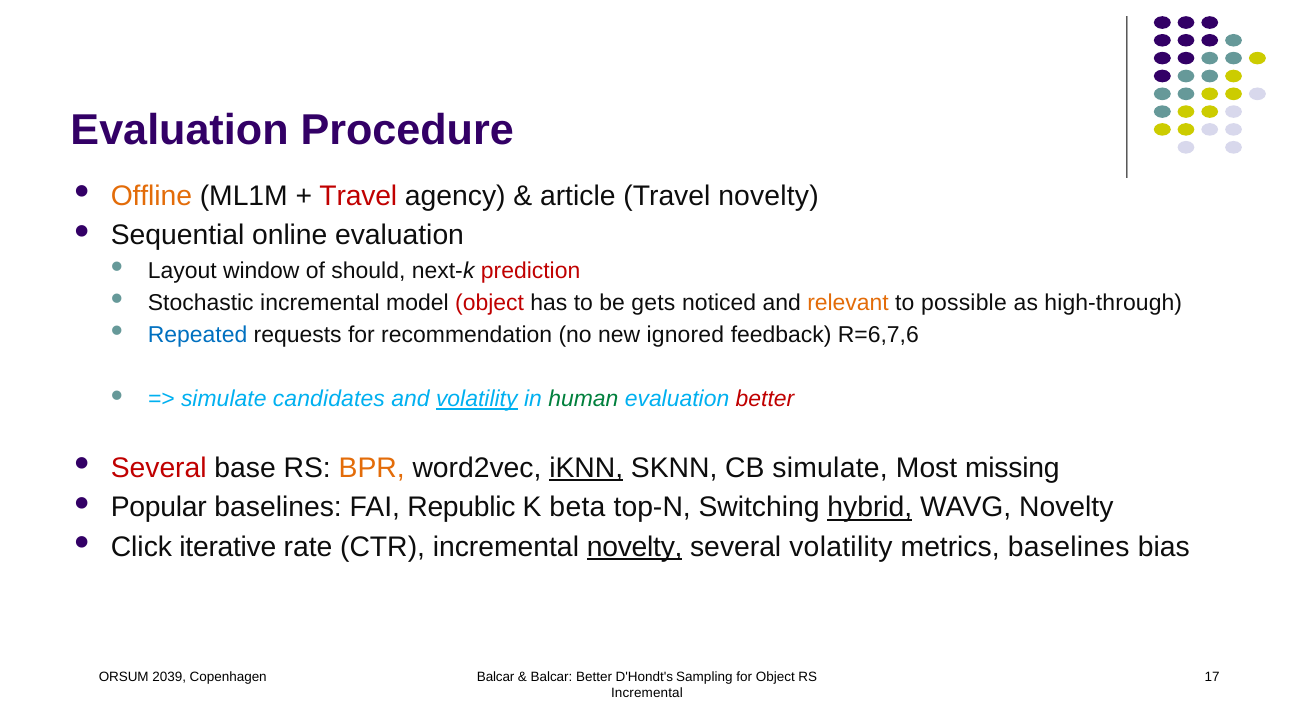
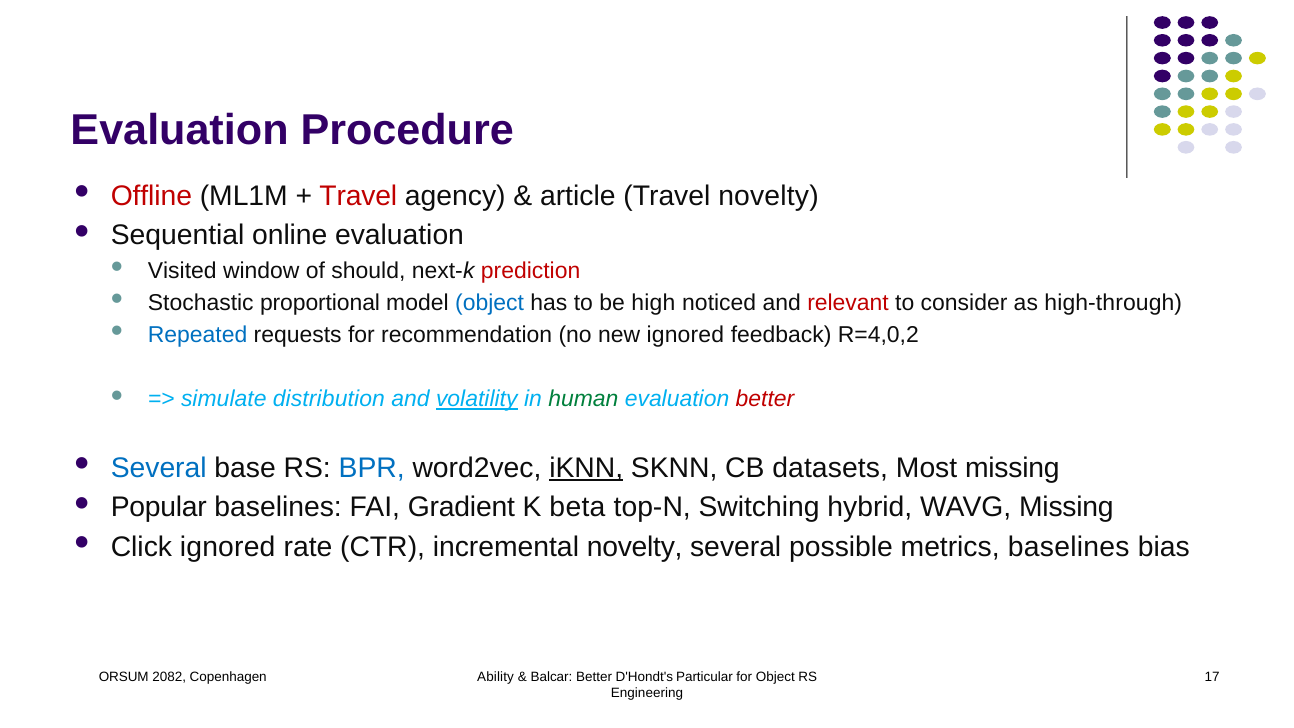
Offline colour: orange -> red (151, 196)
Layout: Layout -> Visited (182, 271)
Stochastic incremental: incremental -> proportional (320, 303)
object colour: red -> blue (490, 303)
gets: gets -> high (653, 303)
relevant colour: orange -> red (848, 303)
possible: possible -> consider (964, 303)
R=6,7,6: R=6,7,6 -> R=4,0,2 (878, 335)
candidates: candidates -> distribution (329, 399)
Several colour: red -> blue (159, 468)
BPR colour: orange -> blue (372, 468)
CB simulate: simulate -> datasets (830, 468)
Republic: Republic -> Gradient (461, 507)
hybrid underline: present -> none (870, 507)
WAVG Novelty: Novelty -> Missing (1066, 507)
Click iterative: iterative -> ignored (228, 547)
novelty underline: present -> none (635, 547)
several volatility: volatility -> possible (841, 547)
2039: 2039 -> 2082 (169, 677)
Balcar: Balcar -> Ability (496, 677)
Sampling: Sampling -> Particular (704, 677)
Incremental: Incremental -> Engineering (647, 693)
